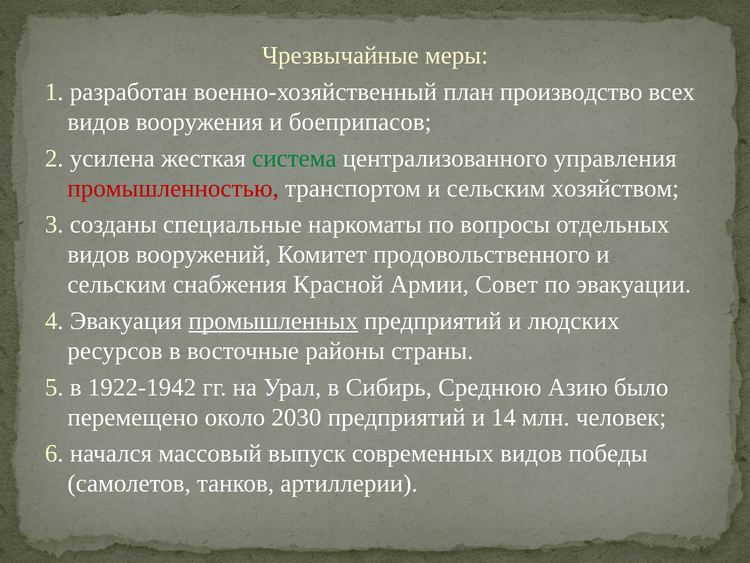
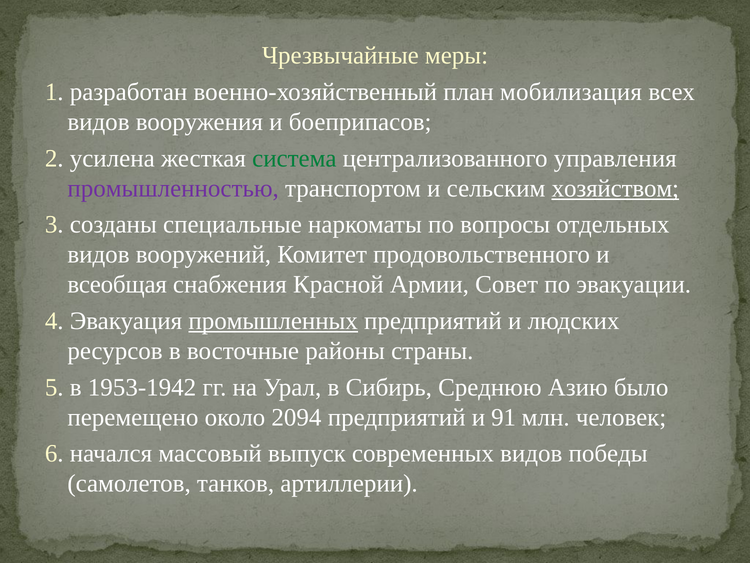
производство: производство -> мобилизация (571, 92)
промышленностью colour: red -> purple (173, 188)
хозяйством underline: none -> present (615, 188)
сельским: сельским -> всеобщая (117, 284)
1922-1942: 1922-1942 -> 1953-1942 (142, 387)
2030: 2030 -> 2094 (296, 417)
14: 14 -> 91 (504, 417)
